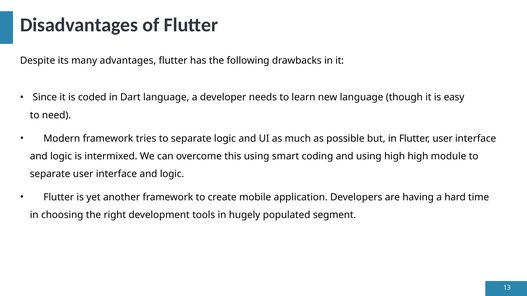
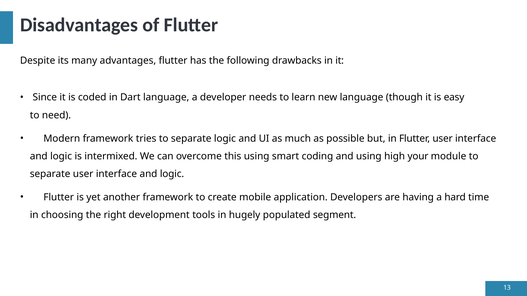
high high: high -> your (418, 156)
